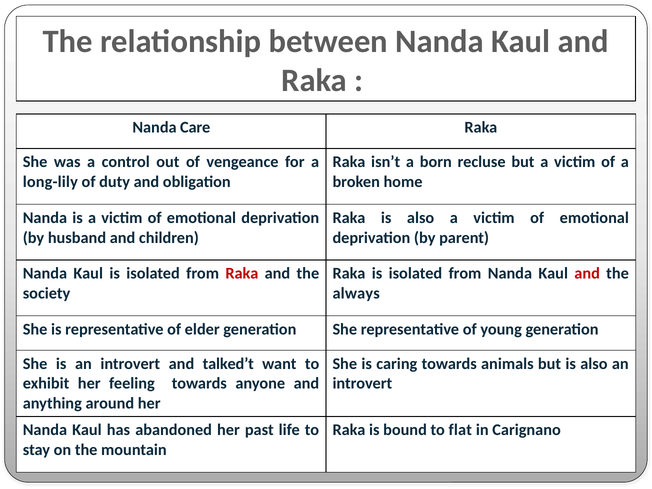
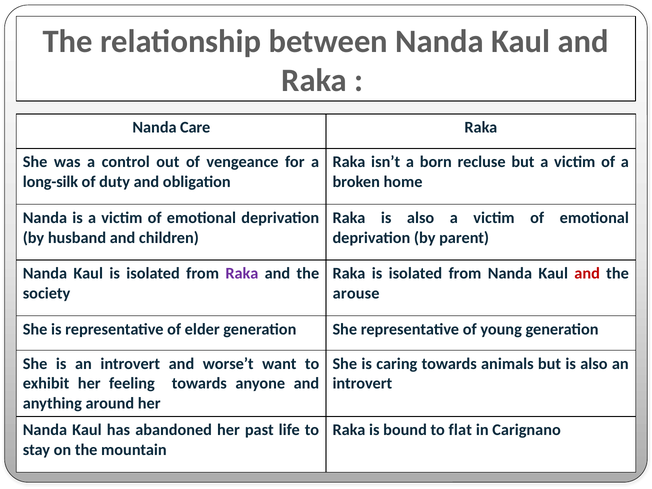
long-lily: long-lily -> long-silk (50, 182)
Raka colour: red -> purple (242, 273)
always: always -> arouse (356, 293)
talked’t: talked’t -> worse’t (228, 364)
